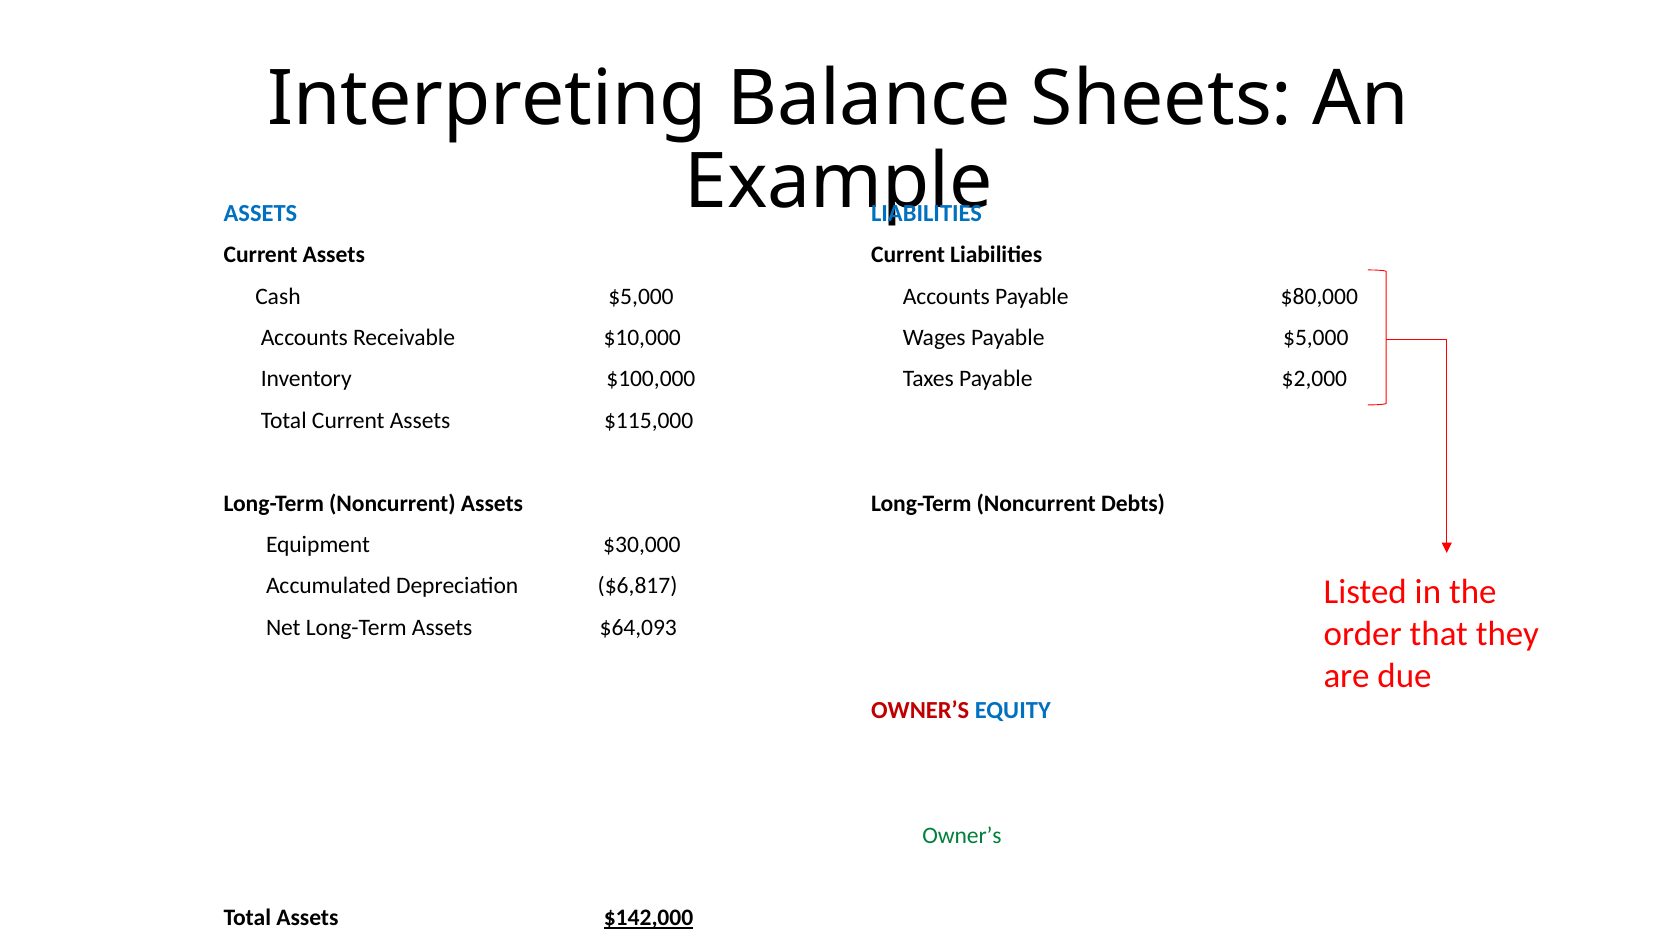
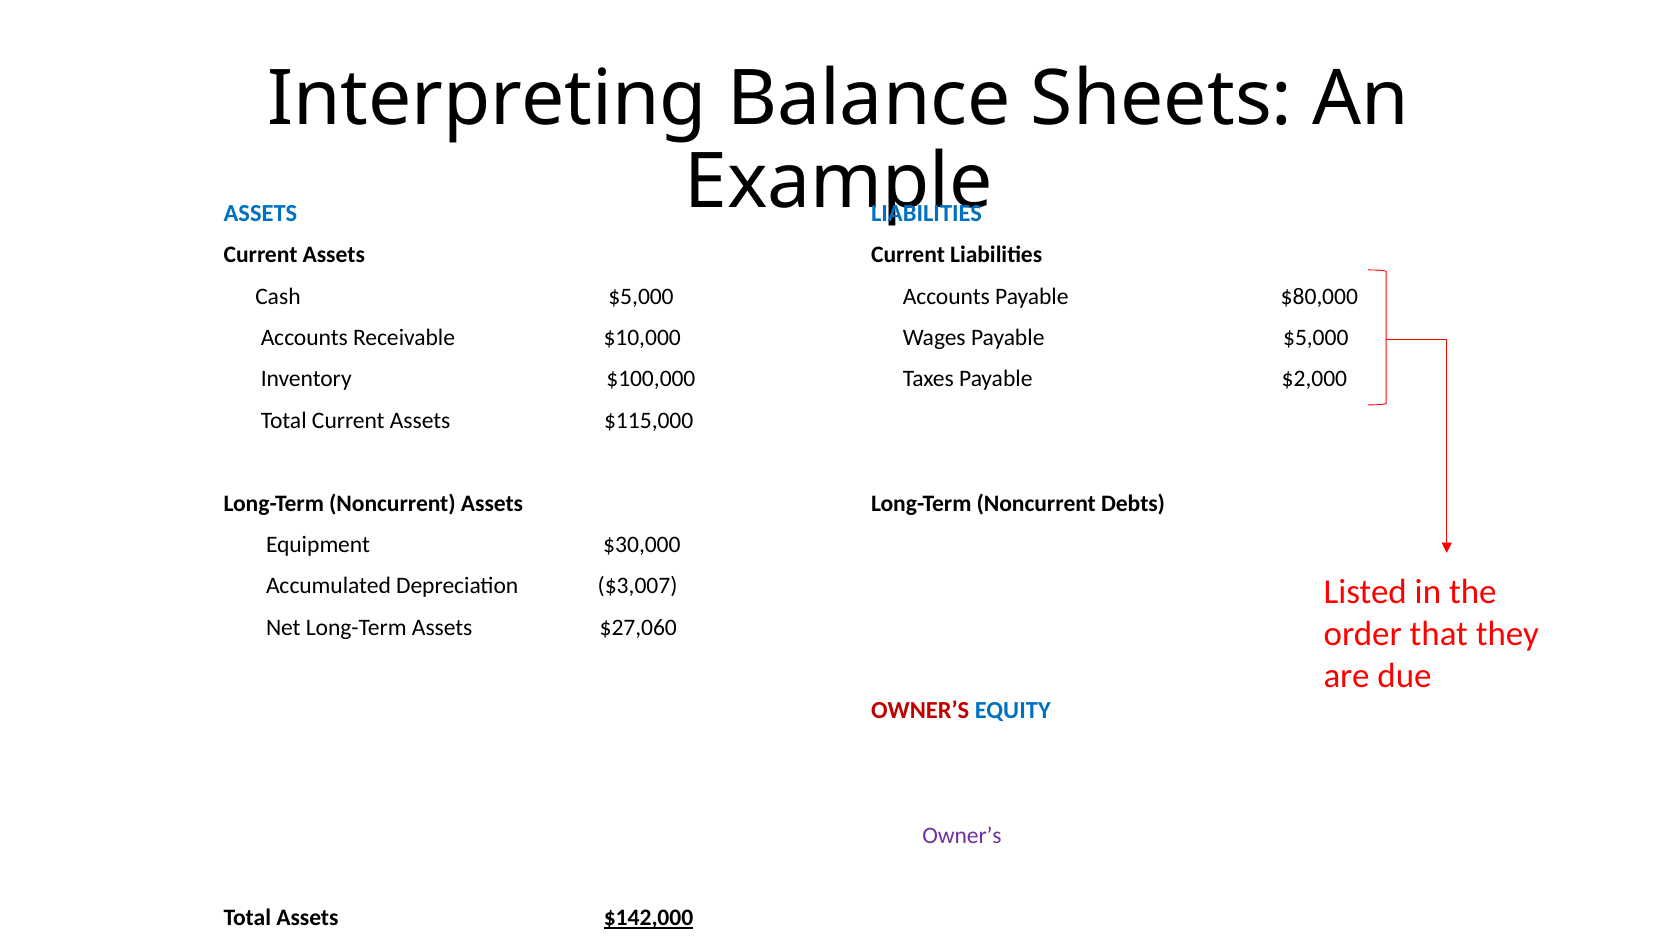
$6,817: $6,817 -> $3,007 (638, 586)
$64,093: $64,093 -> $27,060 (638, 627)
Owner’s colour: green -> purple (962, 835)
